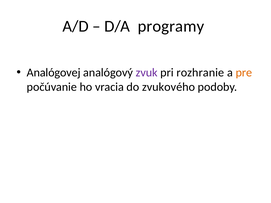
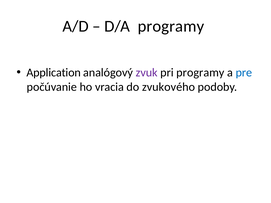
Analógovej: Analógovej -> Application (54, 73)
pri rozhranie: rozhranie -> programy (200, 73)
pre colour: orange -> blue (244, 73)
